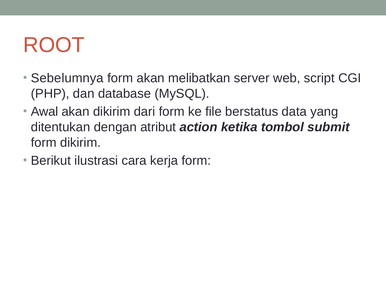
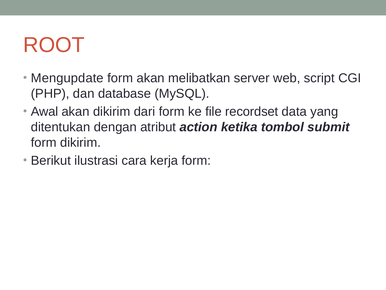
Sebelumnya: Sebelumnya -> Mengupdate (67, 78)
berstatus: berstatus -> recordset (252, 112)
